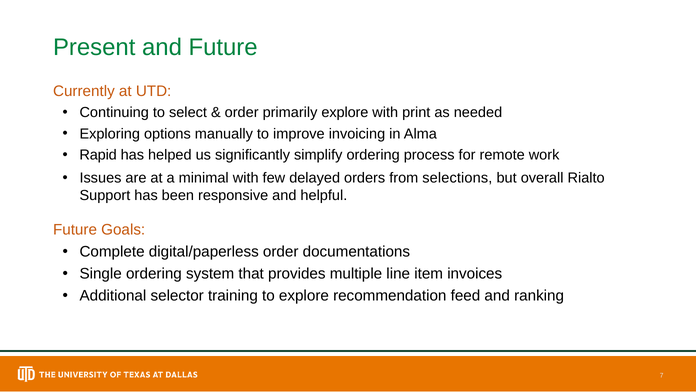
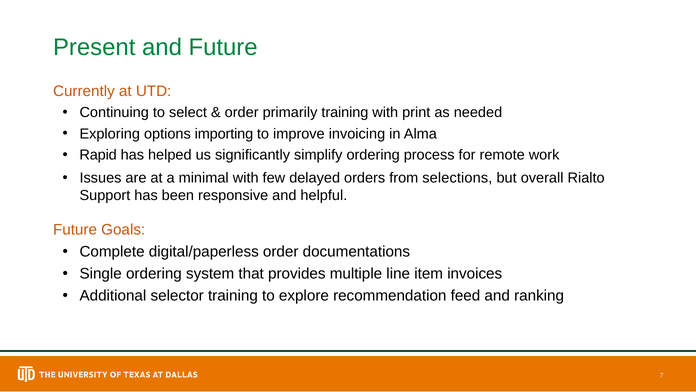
primarily explore: explore -> training (345, 112)
manually: manually -> importing (224, 134)
